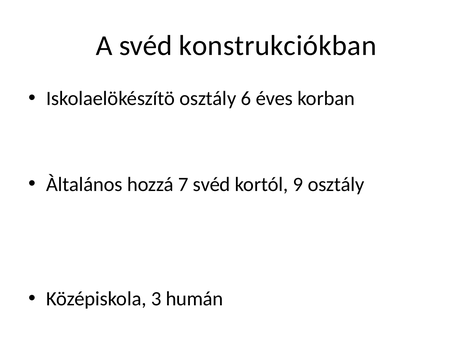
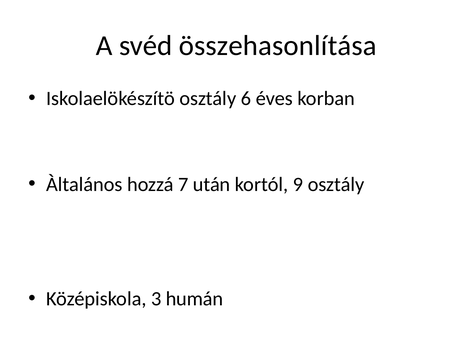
konstrukciókban: konstrukciókban -> összehasonlítása (278, 46)
7 svéd: svéd -> után (212, 185)
